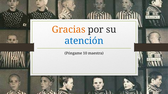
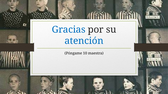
Gracias colour: orange -> blue (69, 30)
